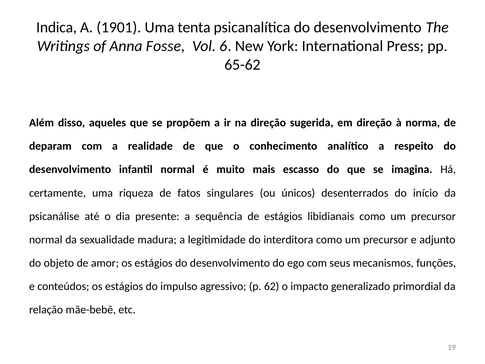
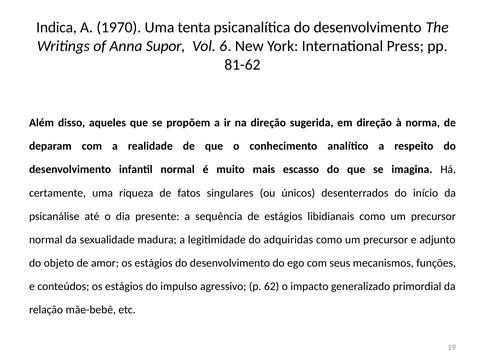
1901: 1901 -> 1970 (119, 27)
Fosse: Fosse -> Supor (166, 46)
65-62: 65-62 -> 81-62 (242, 65)
interditora: interditora -> adquiridas (288, 240)
